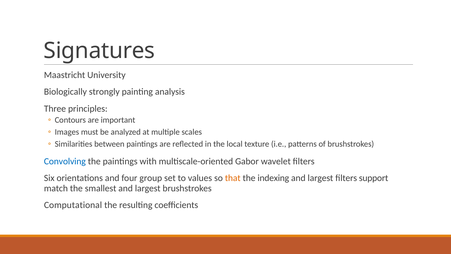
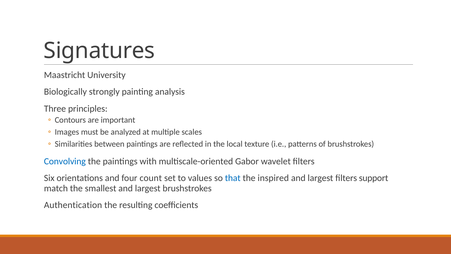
group: group -> count (151, 178)
that colour: orange -> blue (233, 178)
indexing: indexing -> inspired (273, 178)
Computational: Computational -> Authentication (73, 205)
